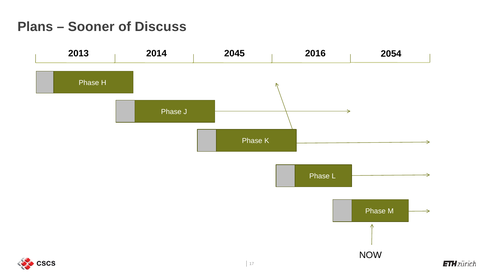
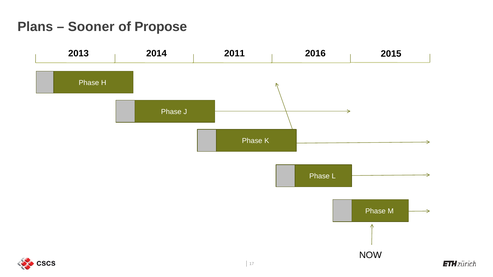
Discuss: Discuss -> Propose (161, 27)
2045: 2045 -> 2011 (235, 54)
2054: 2054 -> 2015 (391, 54)
